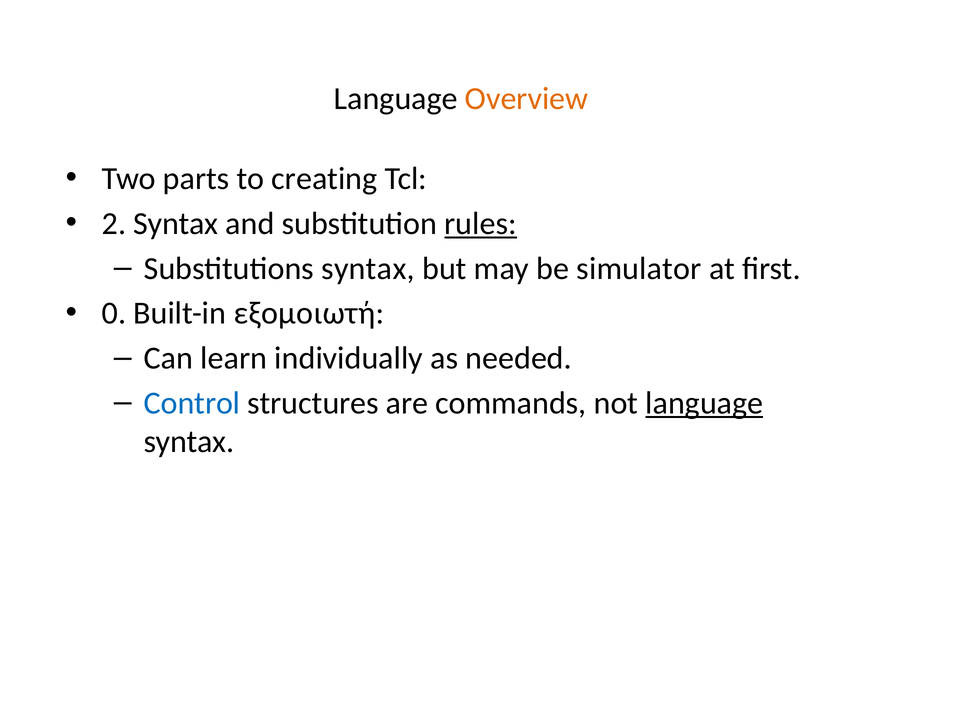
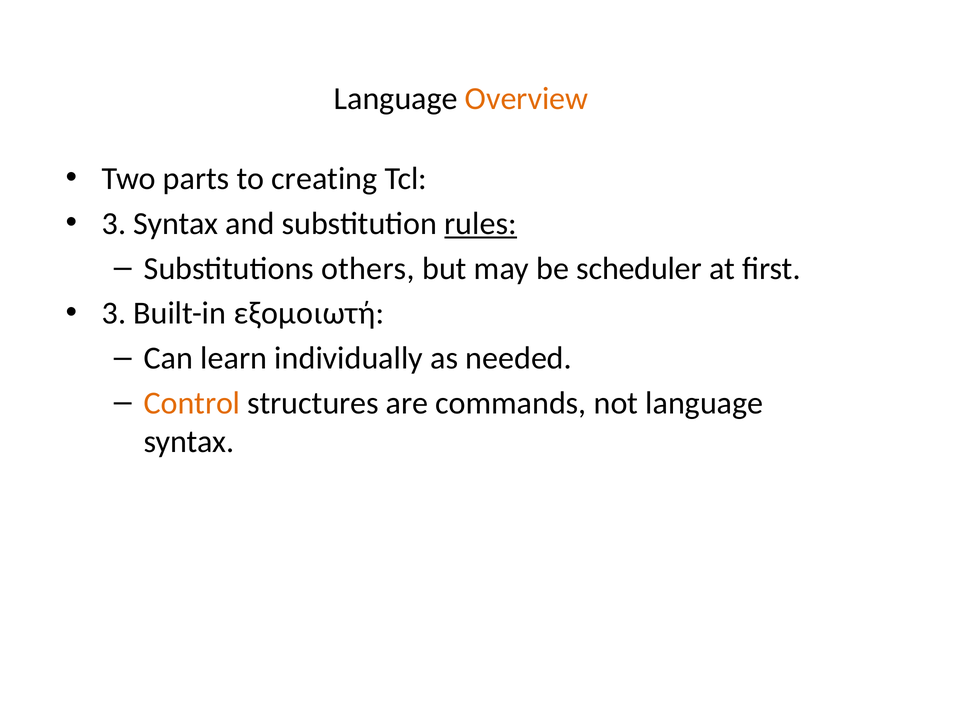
2: 2 -> 3 (114, 224)
Substitutions syntax: syntax -> others (368, 269)
simulator: simulator -> scheduler (639, 269)
0: 0 -> 3 (114, 313)
Control colour: blue -> orange (192, 403)
language underline: present -> none (704, 403)
